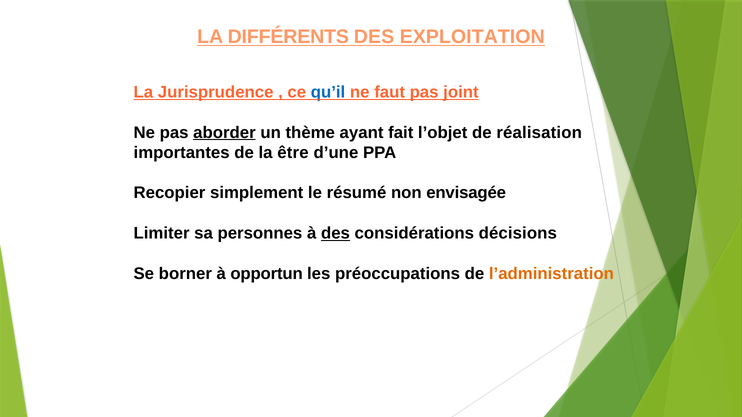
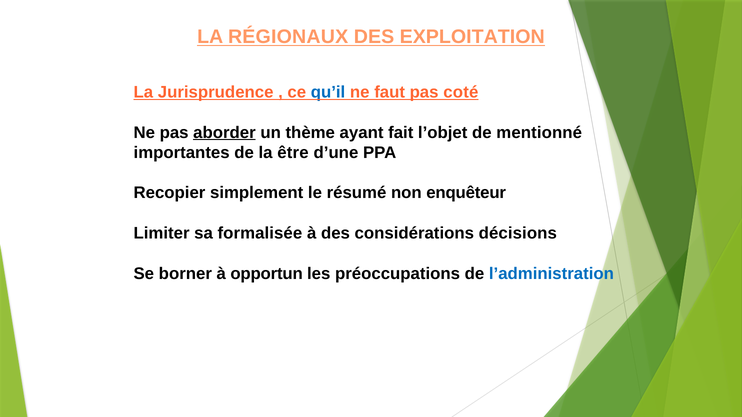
DIFFÉRENTS: DIFFÉRENTS -> RÉGIONAUX (288, 37)
joint: joint -> coté (461, 92)
réalisation: réalisation -> mentionné (539, 133)
envisagée: envisagée -> enquêteur (466, 193)
personnes: personnes -> formalisée (260, 233)
des underline: present -> none (335, 233)
l’administration colour: orange -> blue (551, 274)
